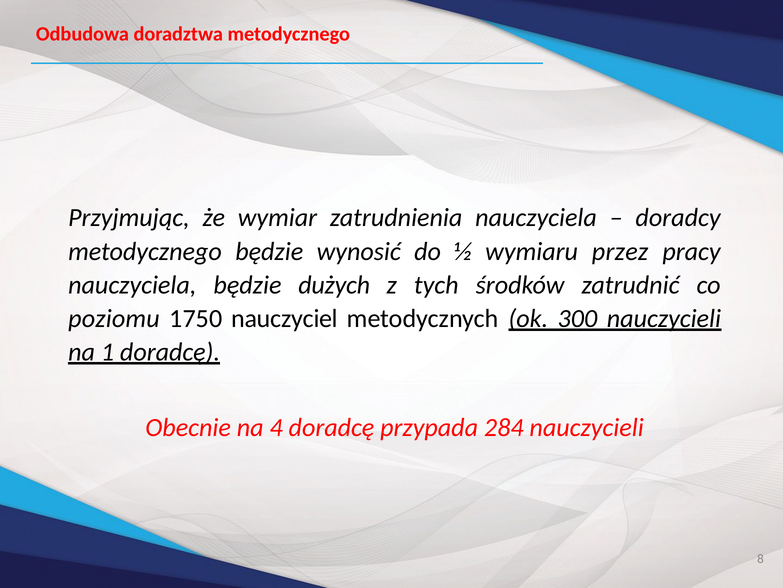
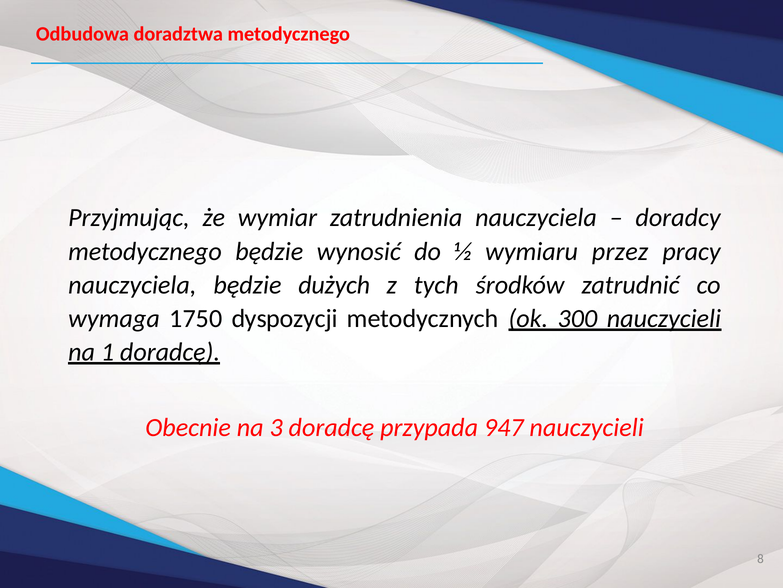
poziomu: poziomu -> wymaga (114, 318)
nauczyciel: nauczyciel -> dyspozycji (285, 318)
4: 4 -> 3 (276, 427)
284: 284 -> 947 (504, 427)
